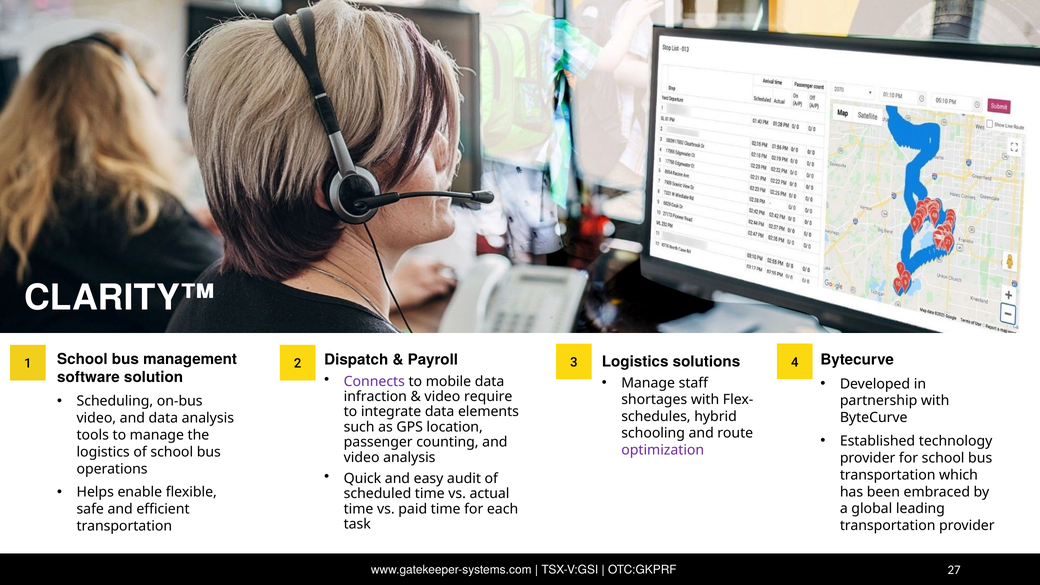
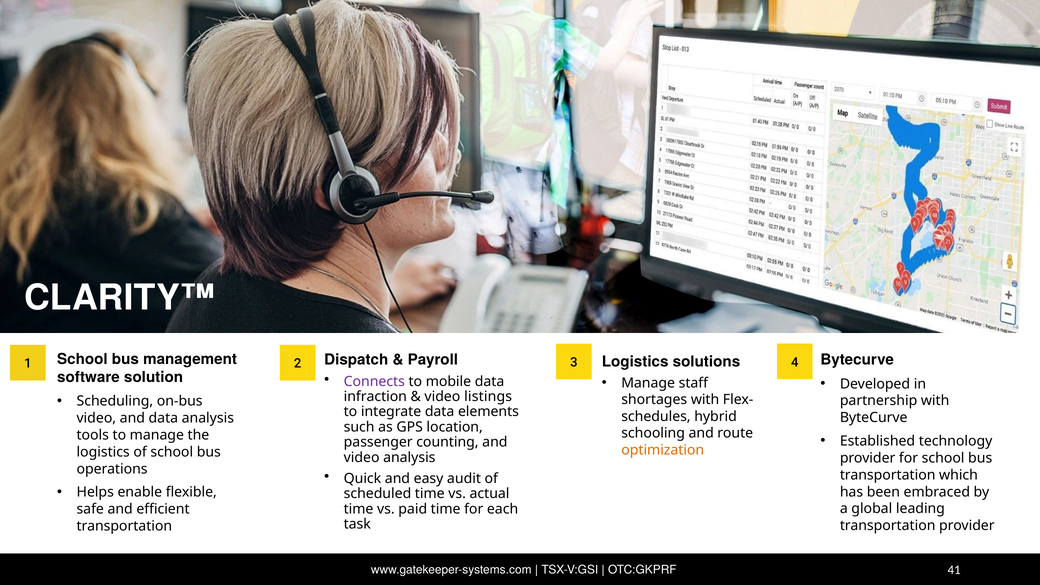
require: require -> listings (488, 397)
optimization colour: purple -> orange (663, 450)
27: 27 -> 41 (954, 570)
